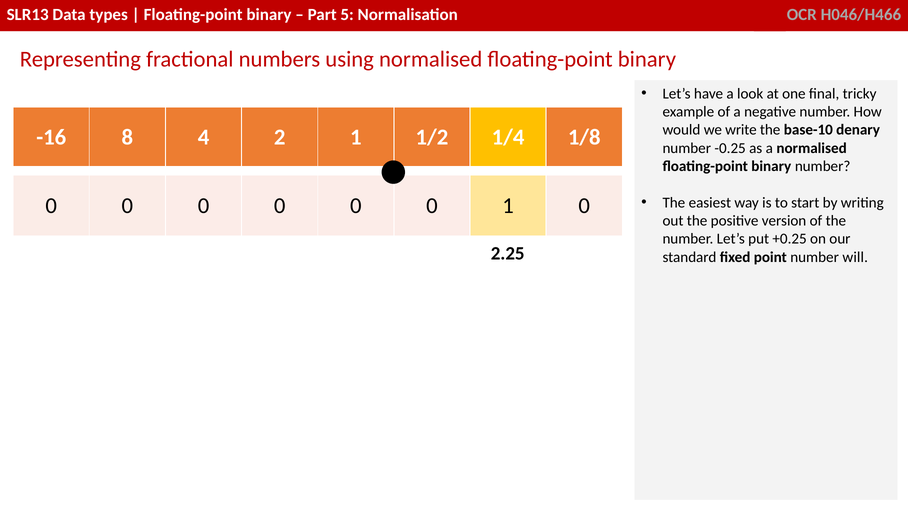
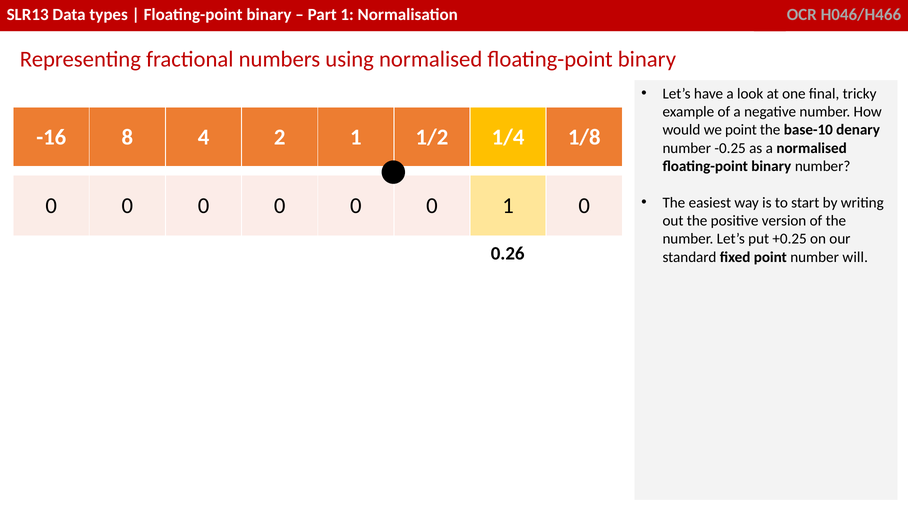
5: 5 -> 1 (347, 15)
we write: write -> point (741, 130)
2.25: 2.25 -> 0.26 (508, 253)
